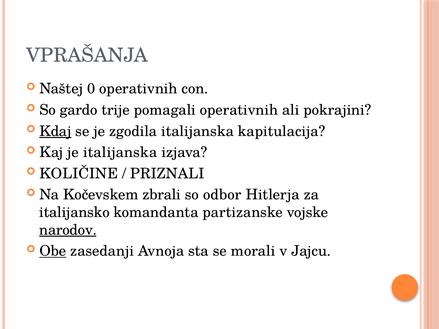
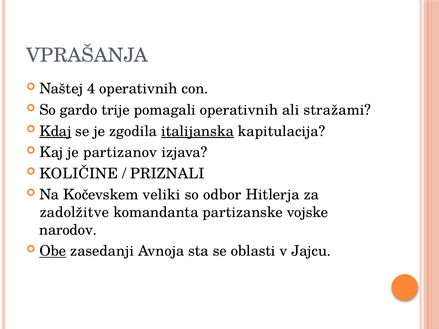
0: 0 -> 4 (91, 89)
pokrajini: pokrajini -> stražami (337, 110)
italijanska underline: none -> present (197, 131)
je italijanska: italijanska -> partizanov (120, 153)
zbrali: zbrali -> veliki (162, 195)
italijansko: italijansko -> zadolžitve (74, 213)
narodov underline: present -> none (68, 230)
morali: morali -> oblasti (253, 251)
